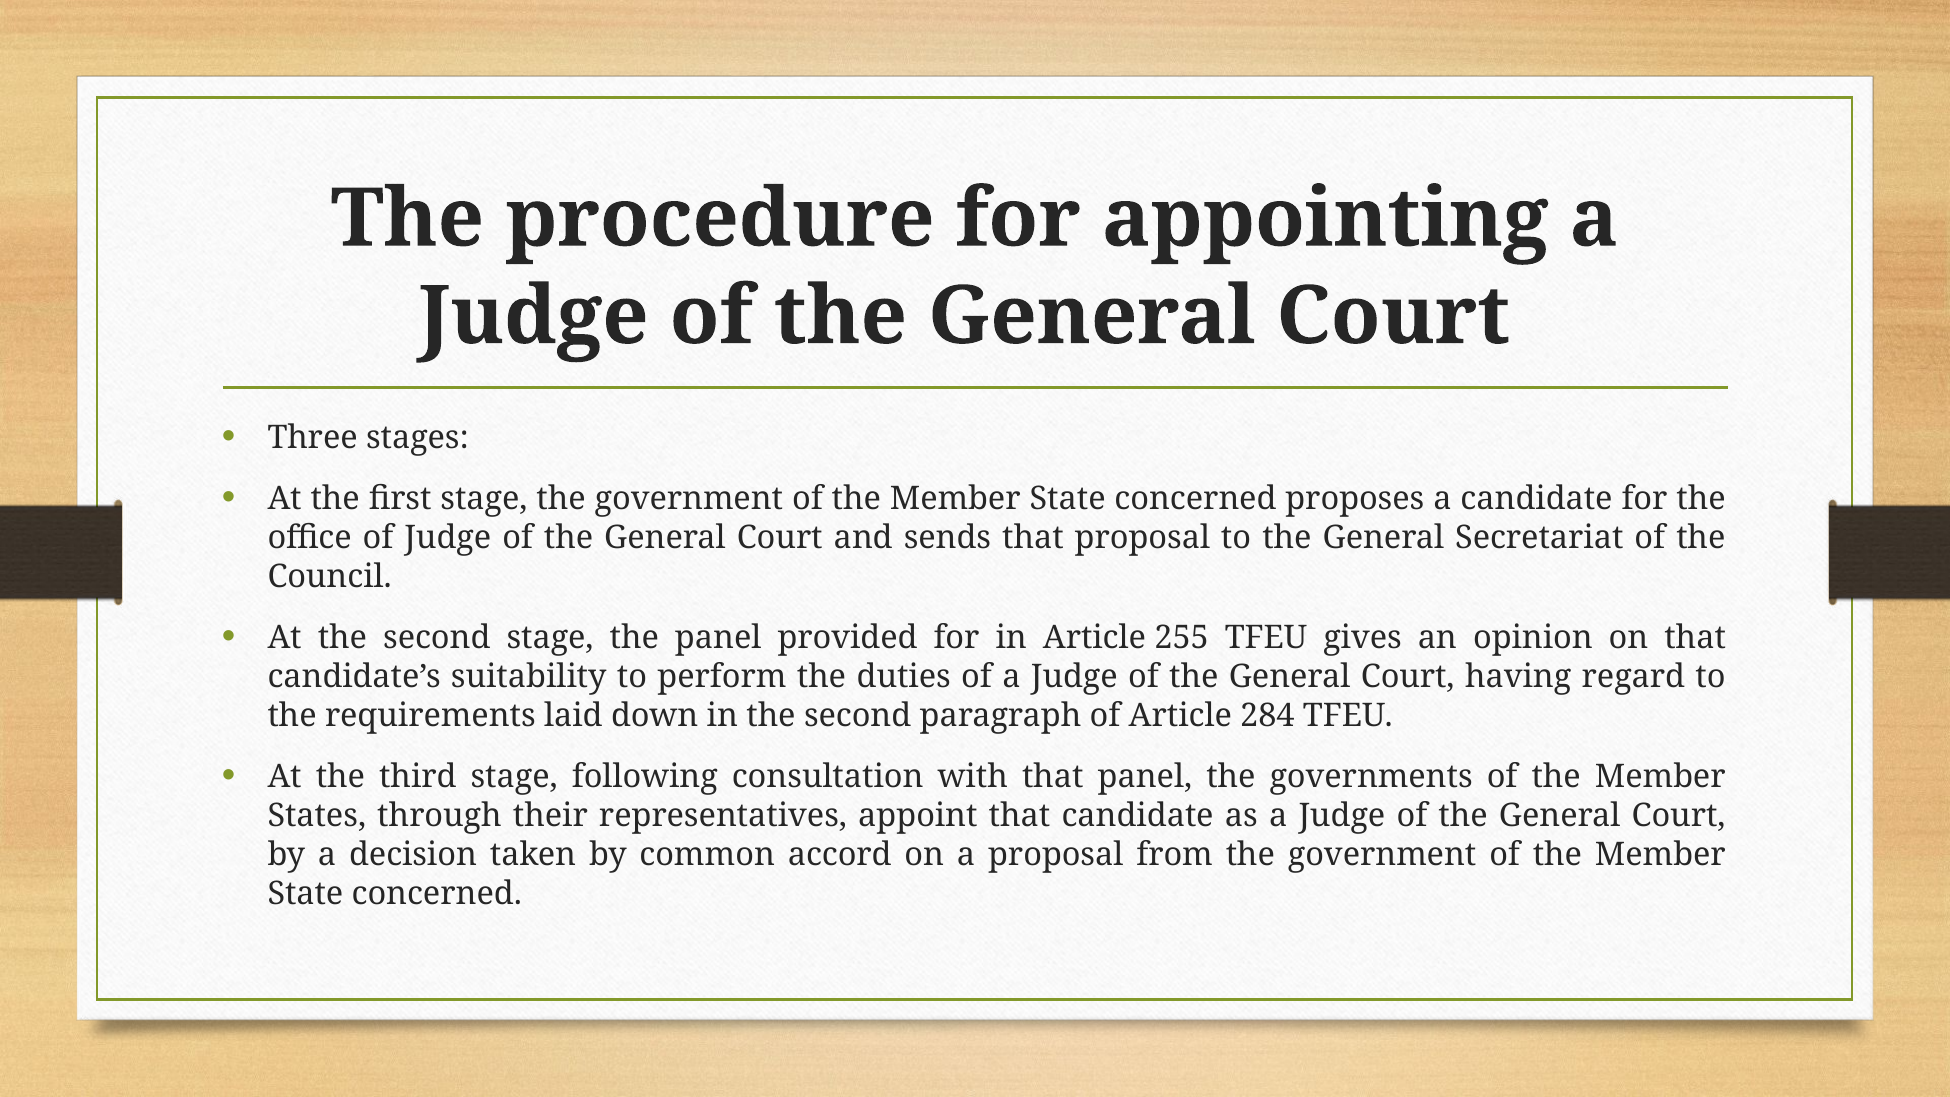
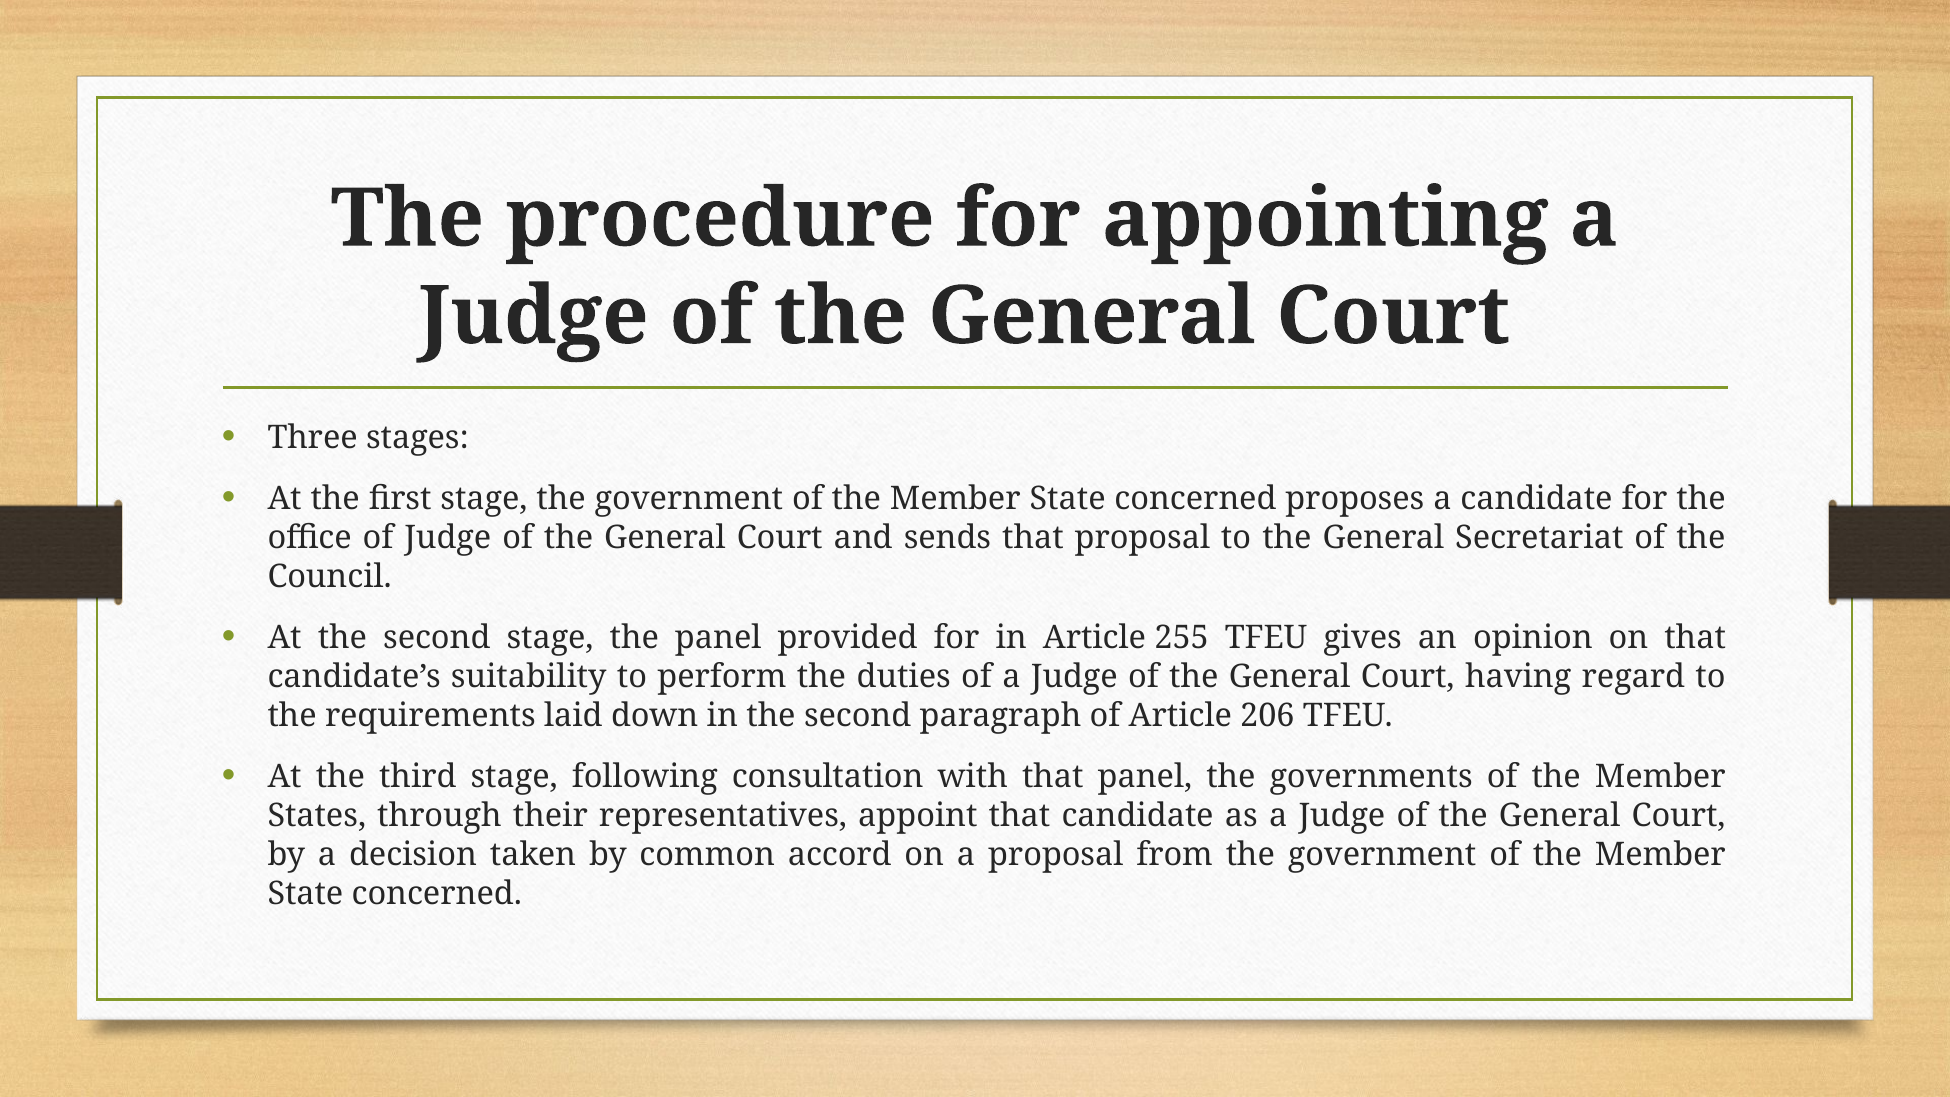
284: 284 -> 206 (1267, 716)
